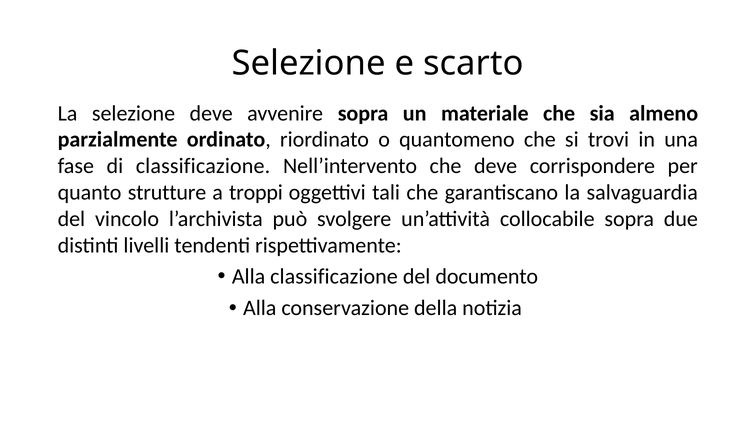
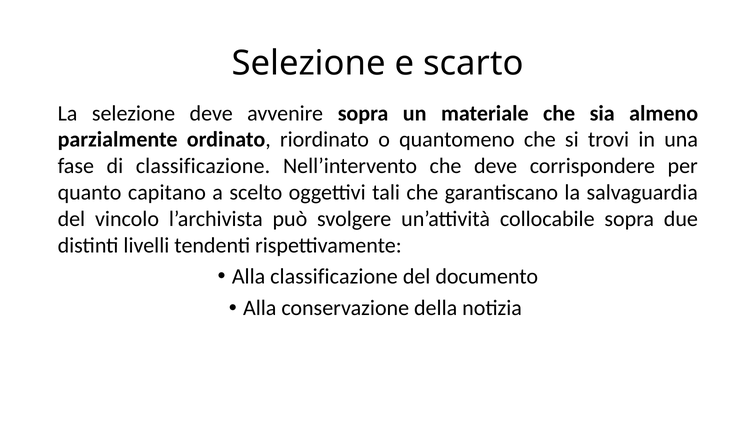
strutture: strutture -> capitano (167, 193)
troppi: troppi -> scelto (256, 193)
